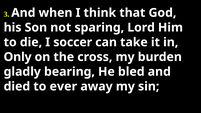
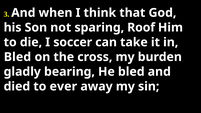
Lord: Lord -> Roof (141, 27)
Only: Only -> Bled (17, 57)
